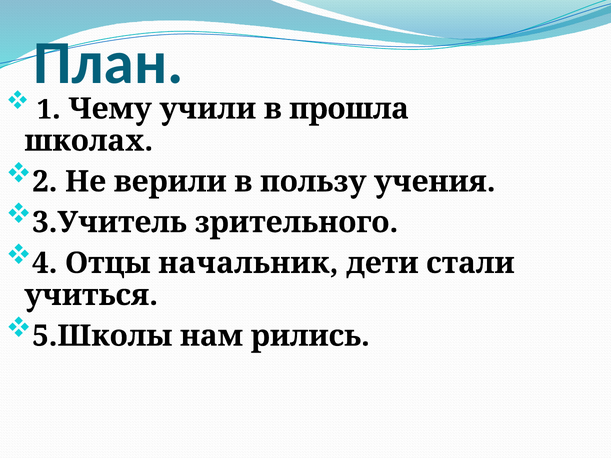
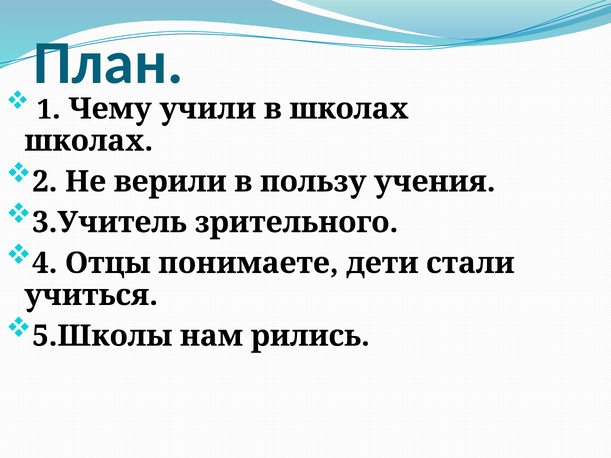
в прошла: прошла -> школах (349, 109)
начальник: начальник -> понимаете (248, 263)
